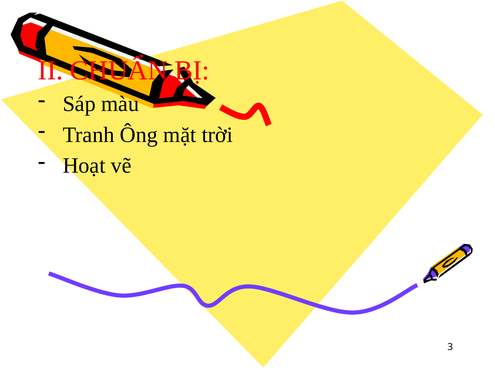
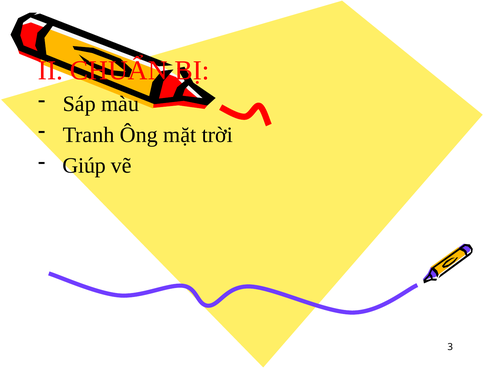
Hoạt: Hoạt -> Giúp (84, 166)
